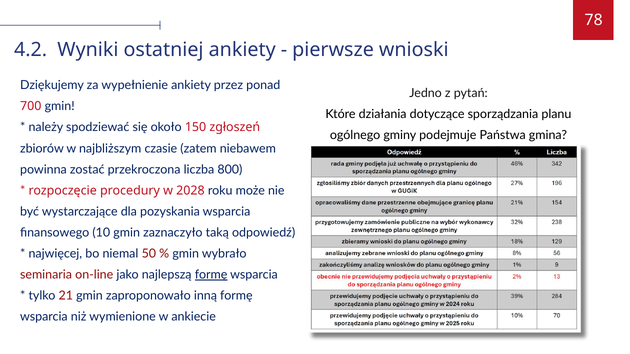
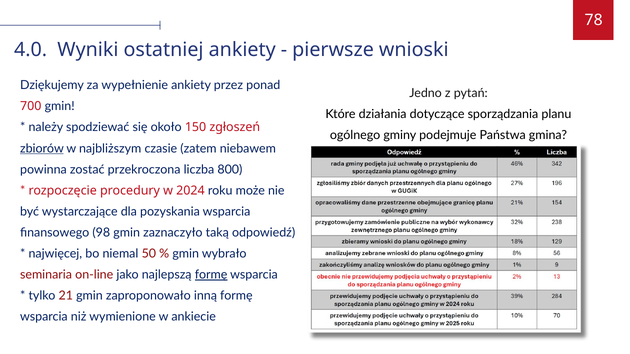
4.2: 4.2 -> 4.0 (31, 50)
zbiorów underline: none -> present (42, 149)
2028: 2028 -> 2024 (190, 191)
10: 10 -> 98 (101, 233)
